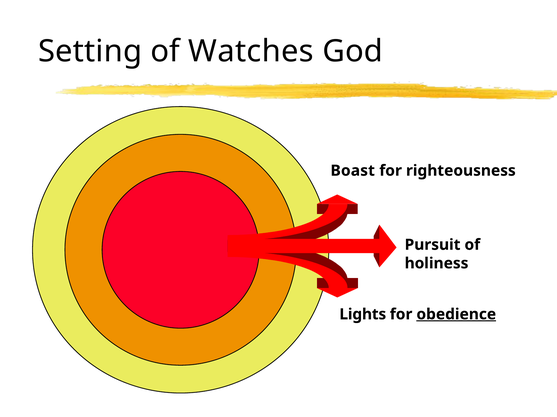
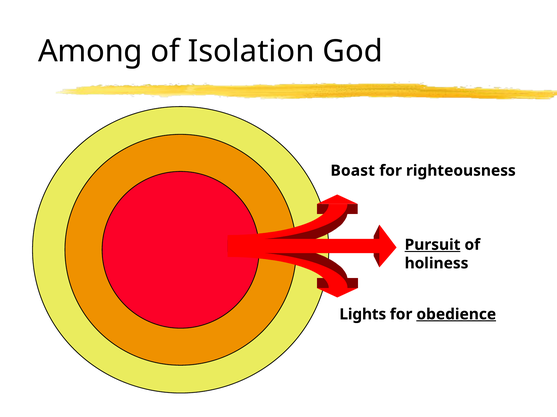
Setting: Setting -> Among (90, 51)
Watches: Watches -> Isolation (251, 51)
Pursuit underline: none -> present (433, 245)
